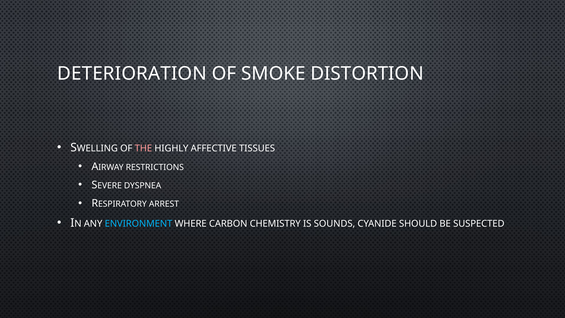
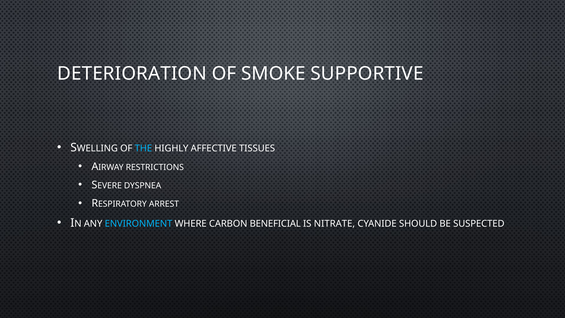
DISTORTION: DISTORTION -> SUPPORTIVE (367, 74)
THE colour: pink -> light blue (143, 148)
CHEMISTRY: CHEMISTRY -> BENEFICIAL (275, 224)
SOUNDS: SOUNDS -> NITRATE (334, 224)
